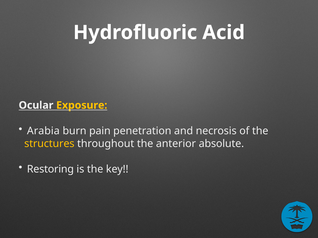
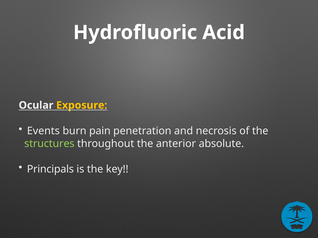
Arabia: Arabia -> Events (43, 131)
structures colour: yellow -> light green (49, 144)
Restoring: Restoring -> Principals (50, 170)
